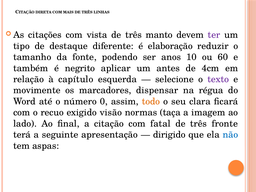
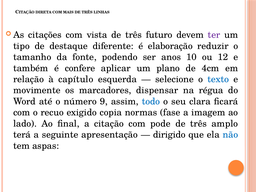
manto: manto -> futuro (159, 35)
60: 60 -> 12 (223, 57)
negrito: negrito -> confere (80, 68)
antes: antes -> plano (168, 68)
texto colour: purple -> blue (218, 79)
0: 0 -> 9 (104, 101)
todo colour: orange -> blue (151, 101)
visão: visão -> copia (111, 113)
taça: taça -> fase (170, 113)
fatal: fatal -> pode (160, 124)
fronte: fronte -> amplo (225, 124)
